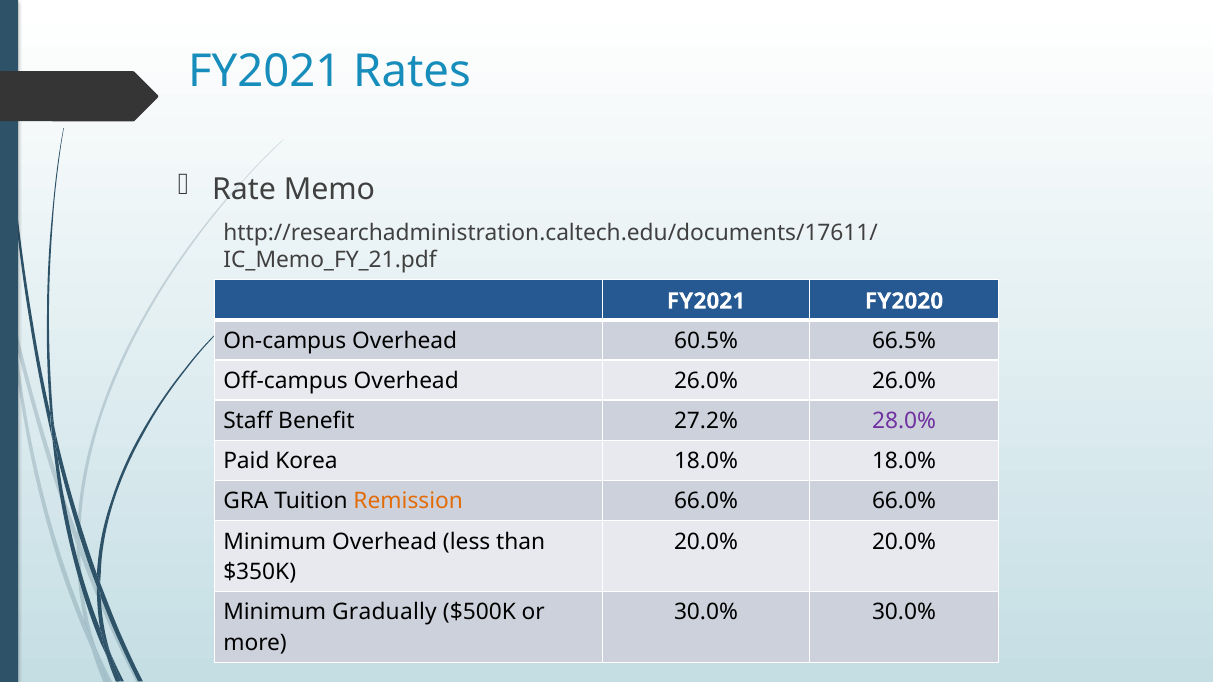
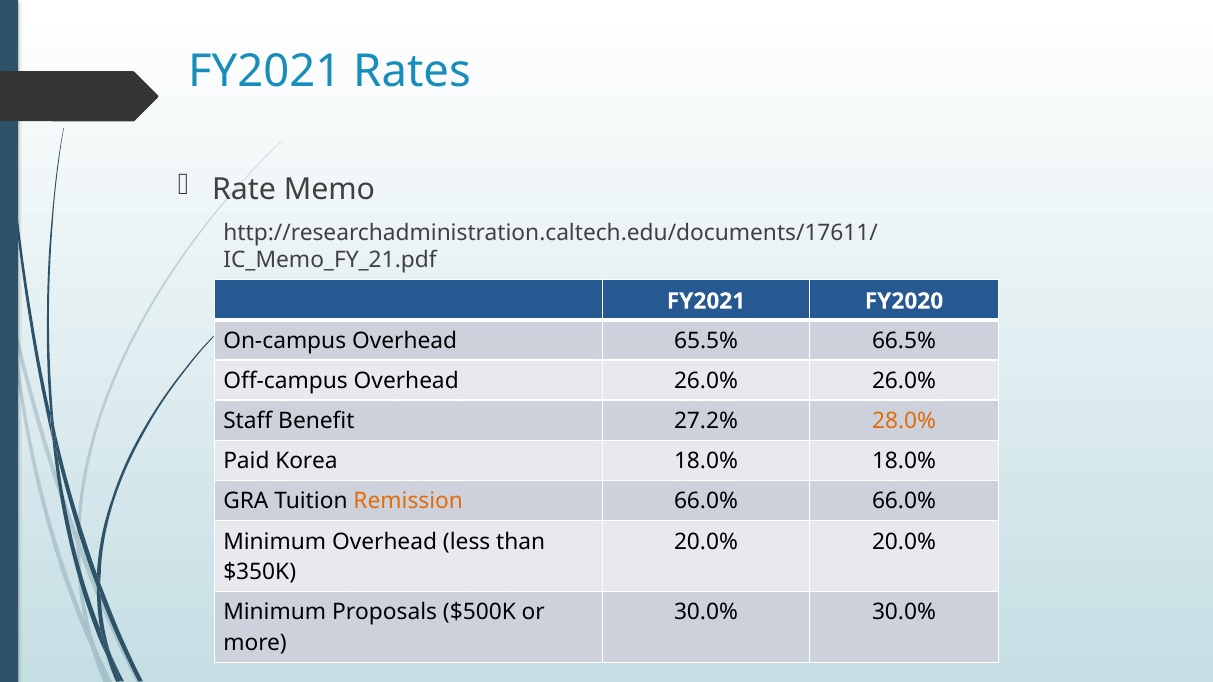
60.5%: 60.5% -> 65.5% (706, 341)
28.0% colour: purple -> orange (904, 422)
Gradually: Gradually -> Proposals (385, 613)
